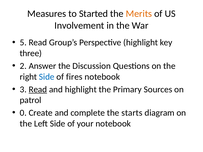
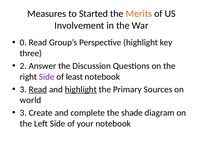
5: 5 -> 0 (23, 43)
Side colour: blue -> purple (47, 77)
fires: fires -> least (74, 77)
highlight underline: none -> present (81, 90)
patrol: patrol -> world (31, 100)
0: 0 -> 3 (23, 113)
starts: starts -> shade (132, 113)
